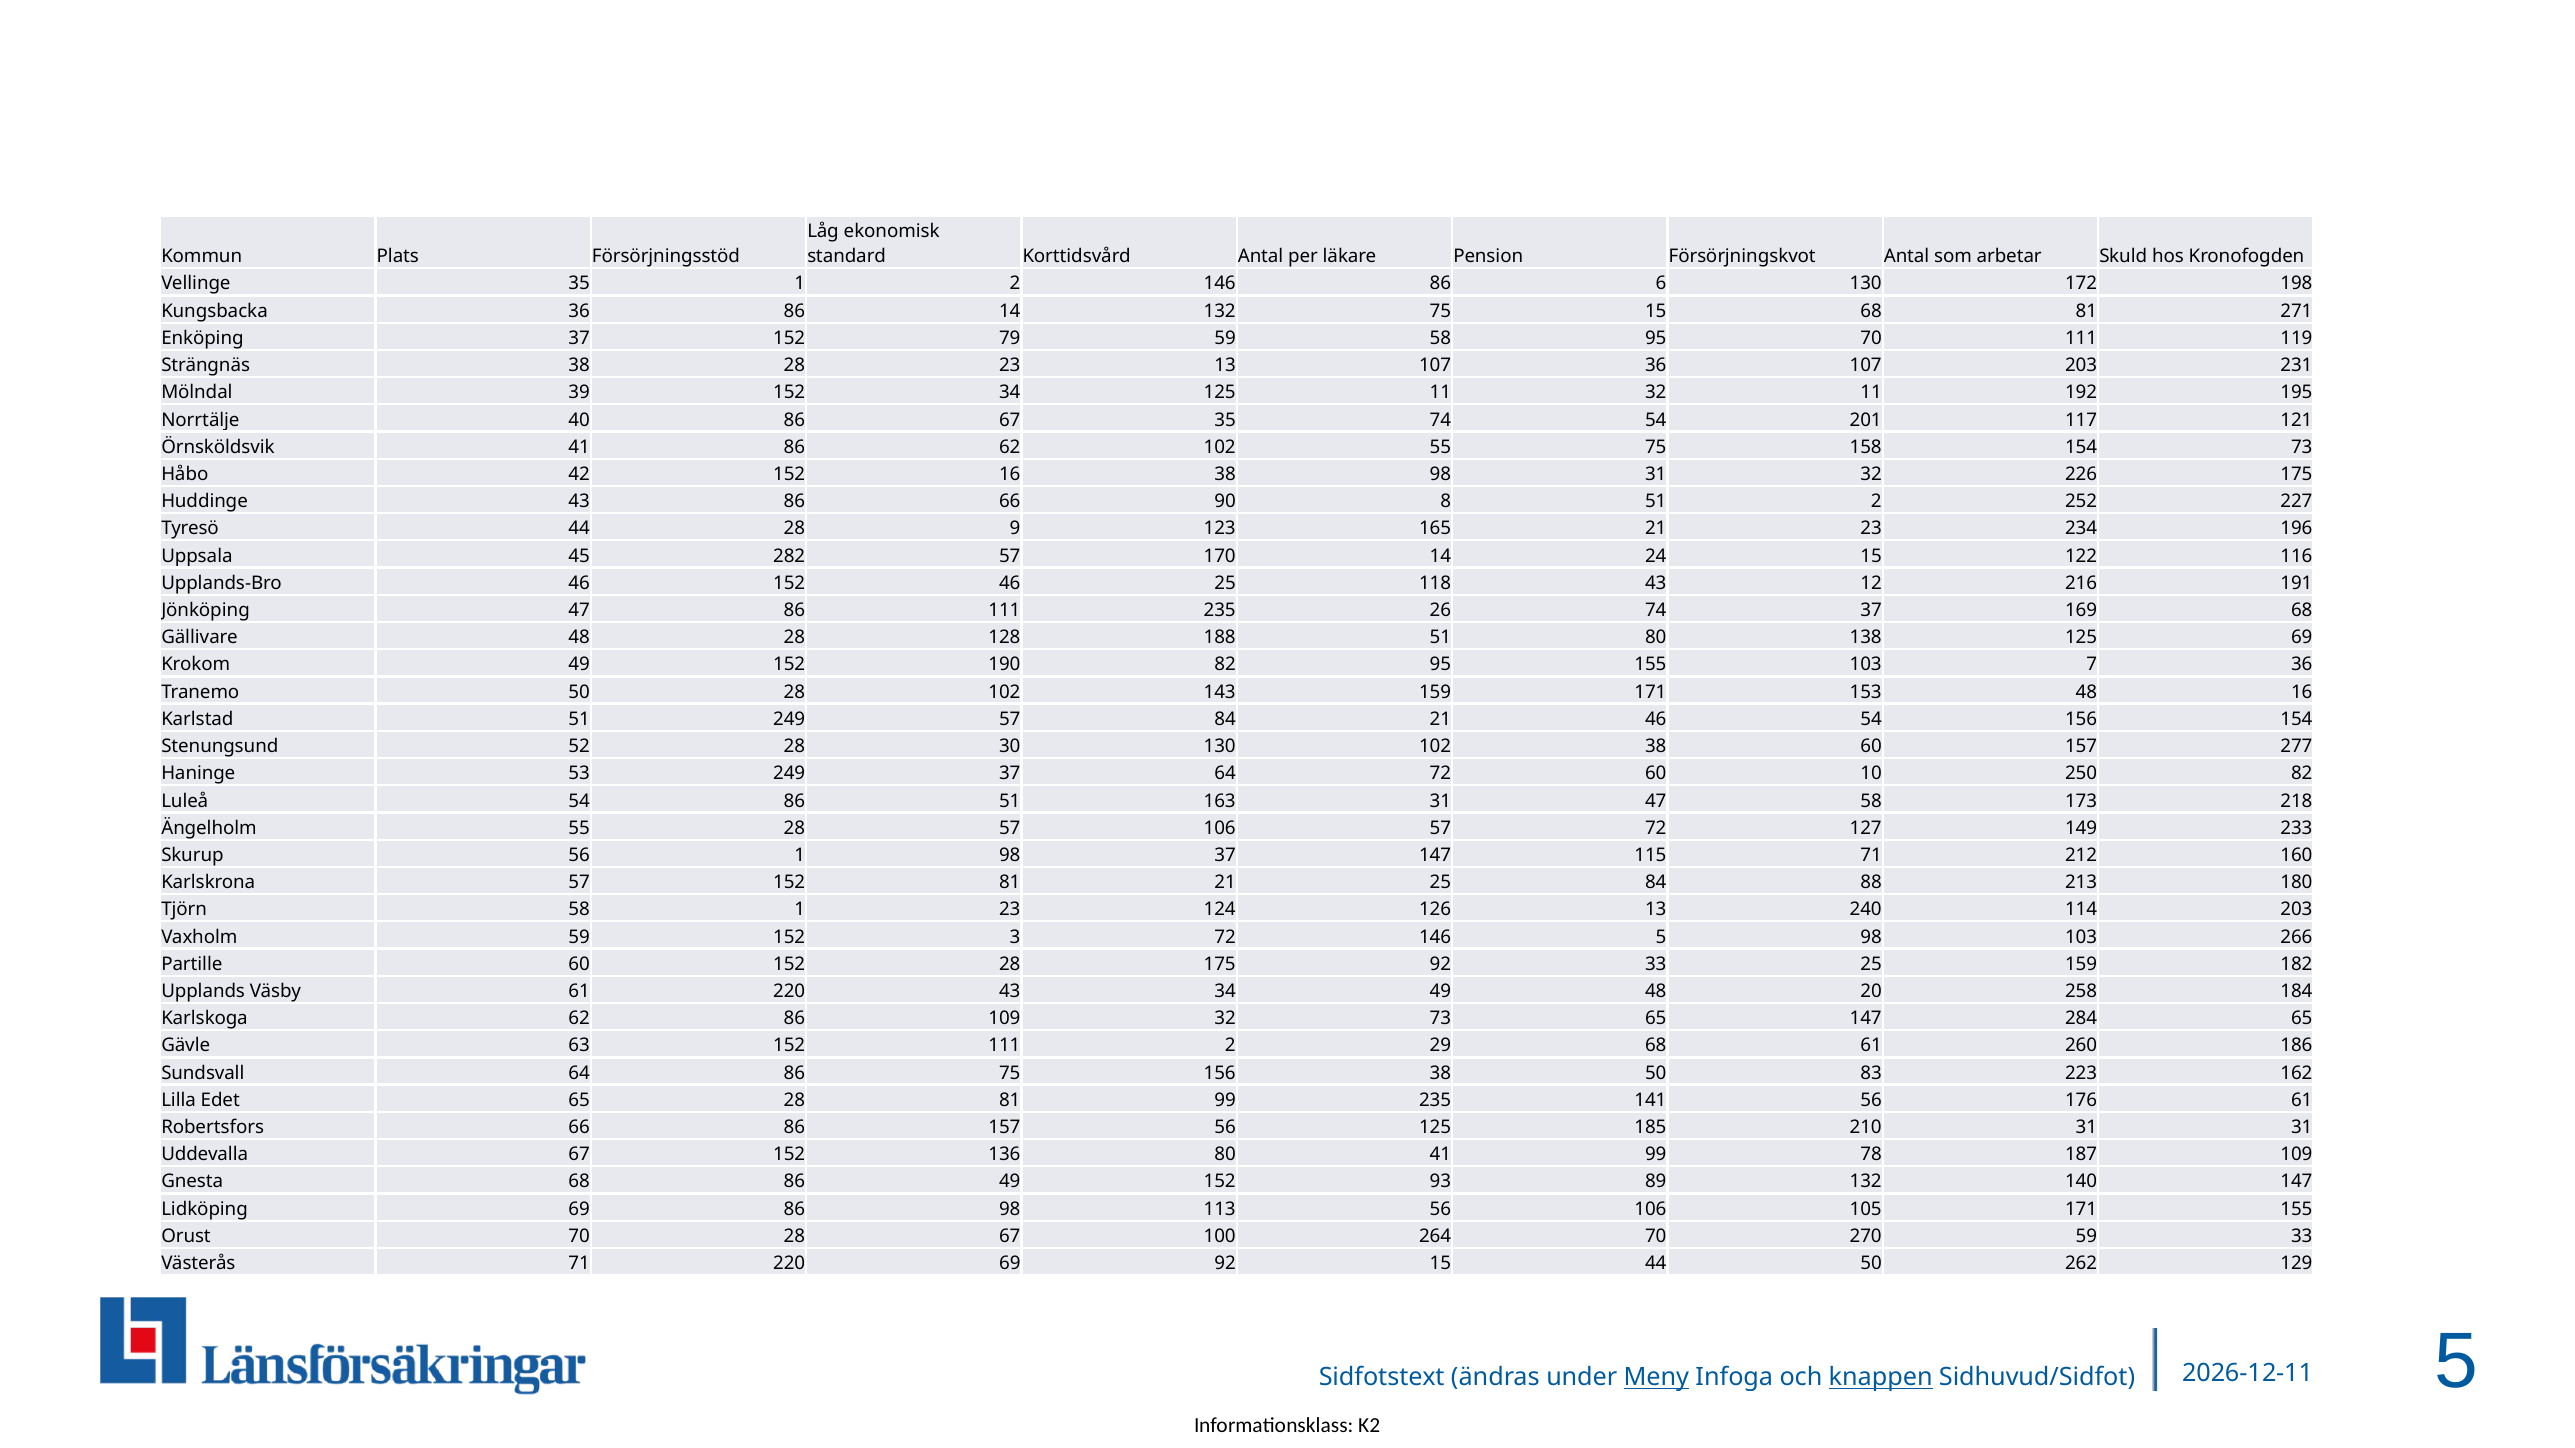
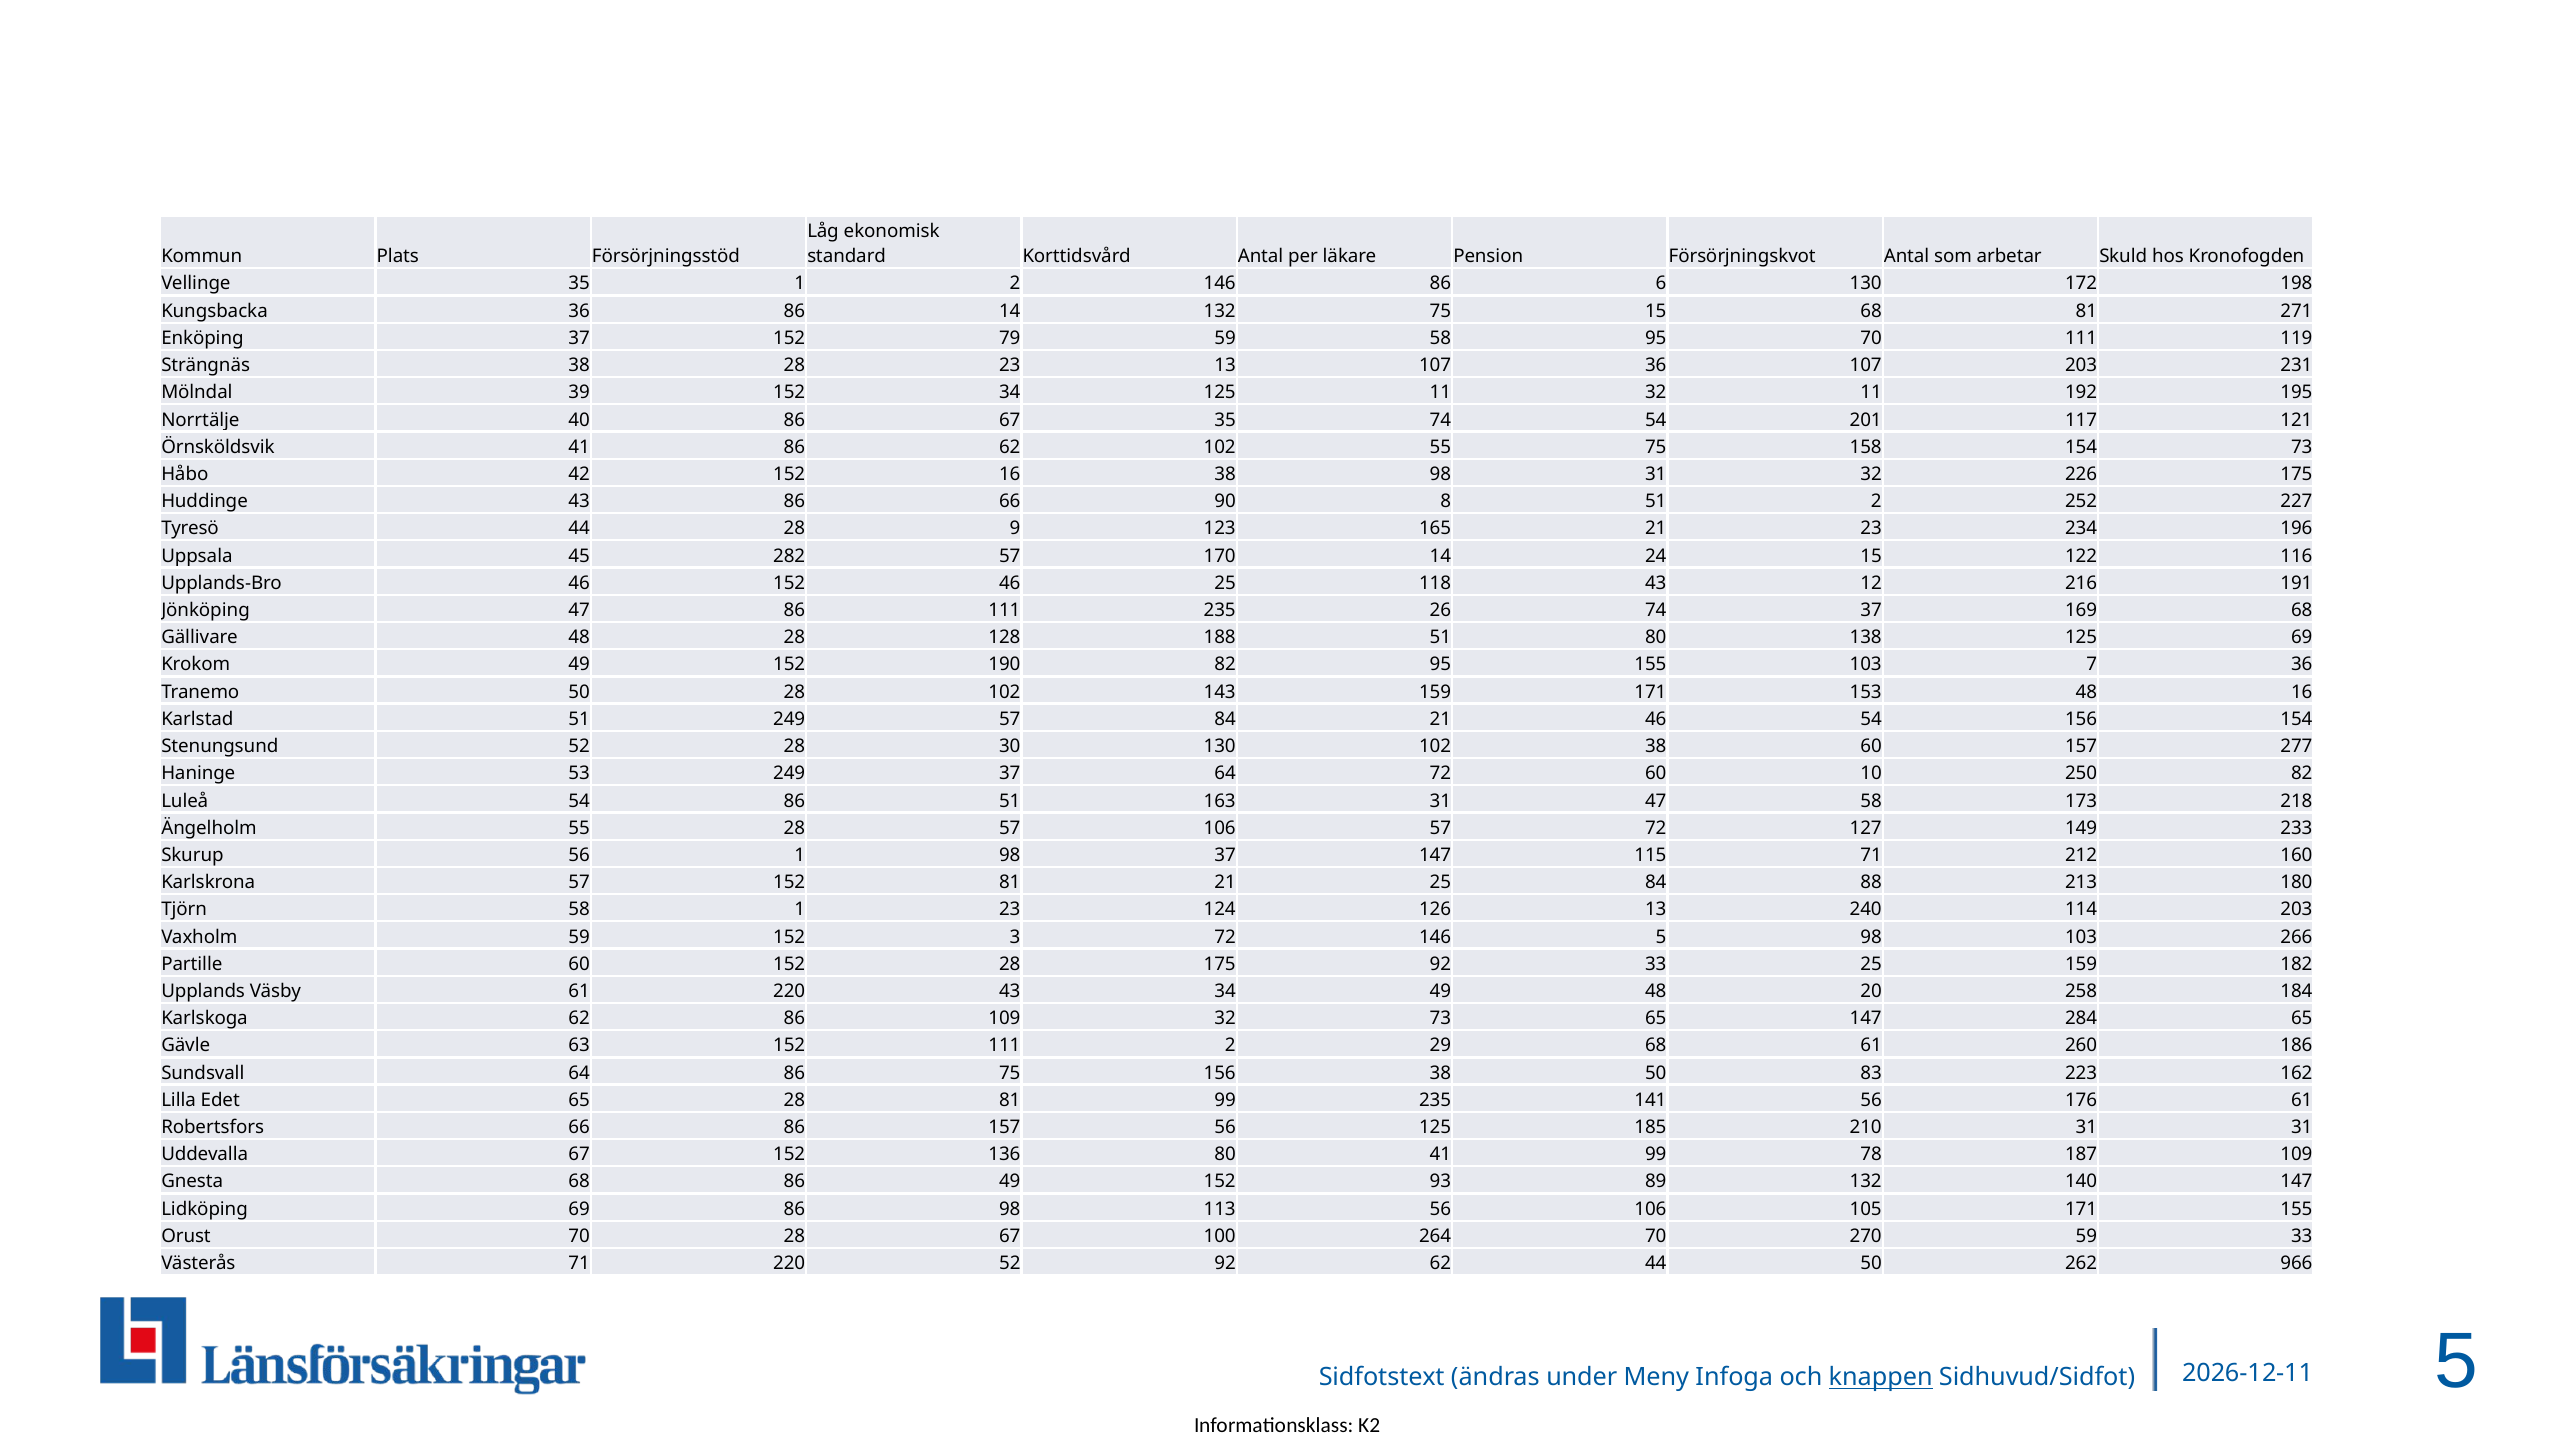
220 69: 69 -> 52 (1010, 1264)
92 15: 15 -> 62 (1440, 1264)
129: 129 -> 966 (2296, 1264)
Meny underline: present -> none (1656, 1378)
